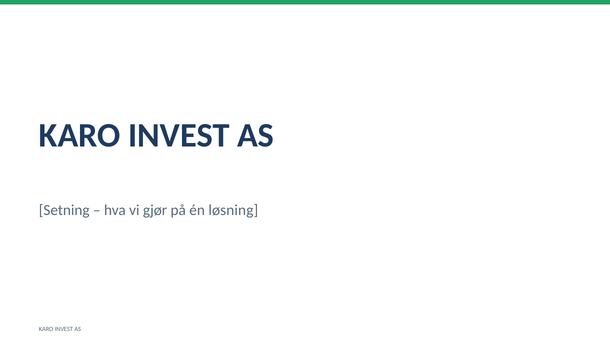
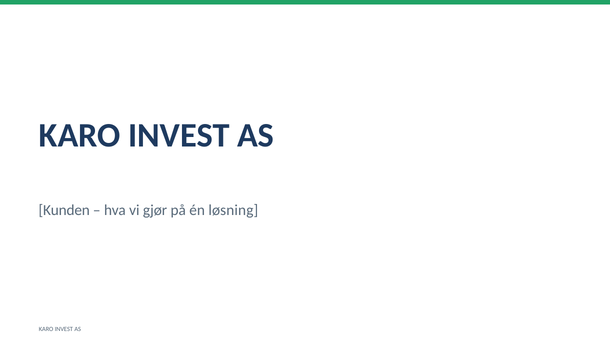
Setning: Setning -> Kunden (64, 210)
